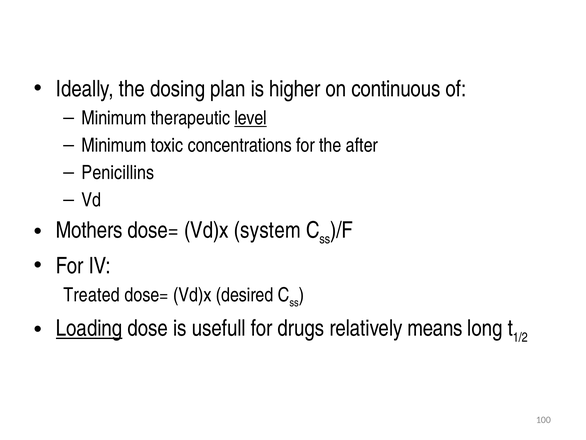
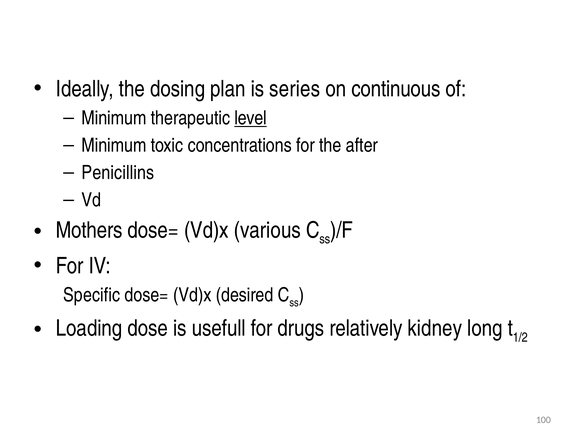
higher: higher -> series (295, 89)
system: system -> various (267, 230)
Treated: Treated -> Specific (92, 295)
Loading underline: present -> none (89, 328)
means: means -> kidney (435, 328)
